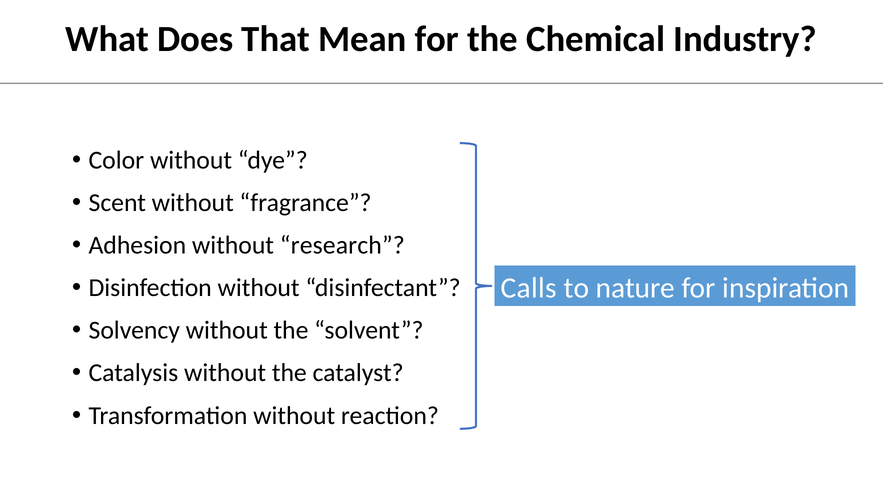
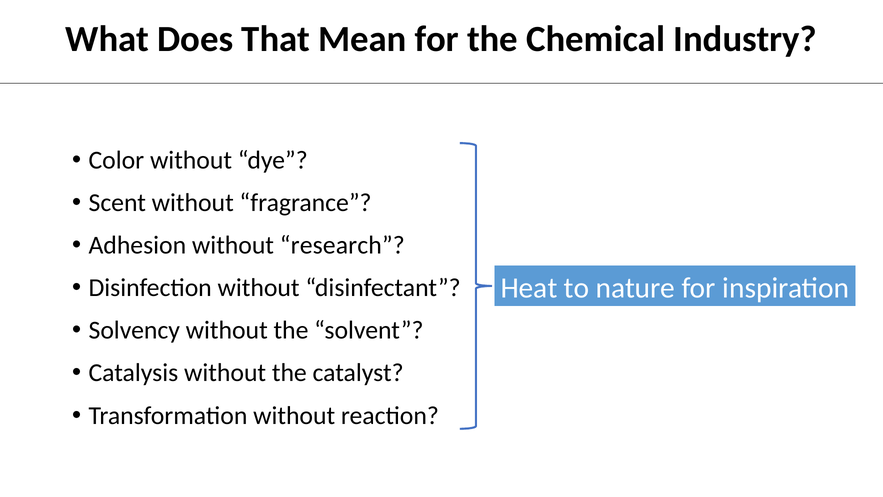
Calls: Calls -> Heat (529, 288)
